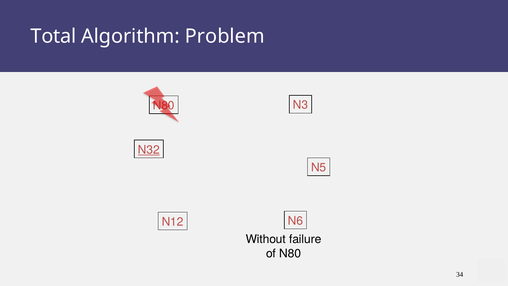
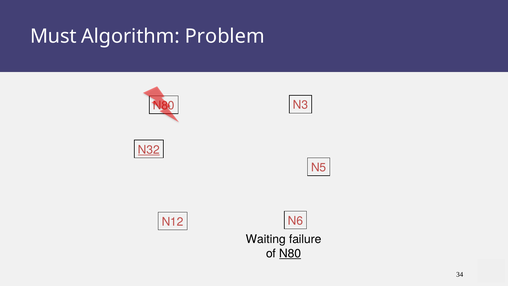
Total: Total -> Must (53, 36)
Without: Without -> Waiting (266, 239)
N80 underline: none -> present (290, 254)
